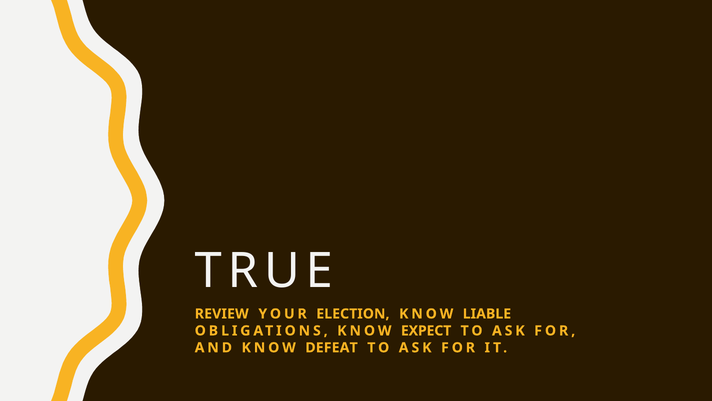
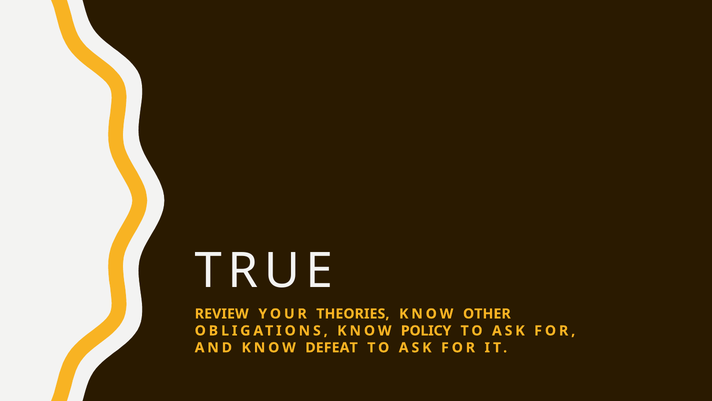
ELECTION: ELECTION -> THEORIES (353, 313)
LIABLE: LIABLE -> OTHER (487, 313)
EXPECT: EXPECT -> POLICY (426, 330)
